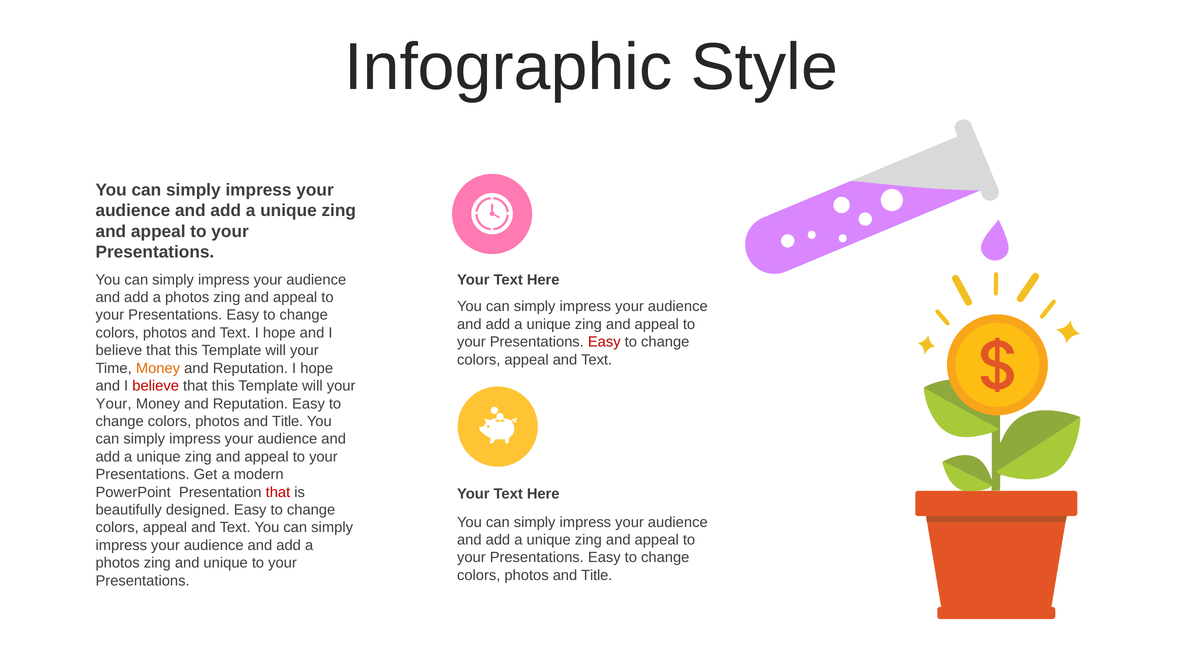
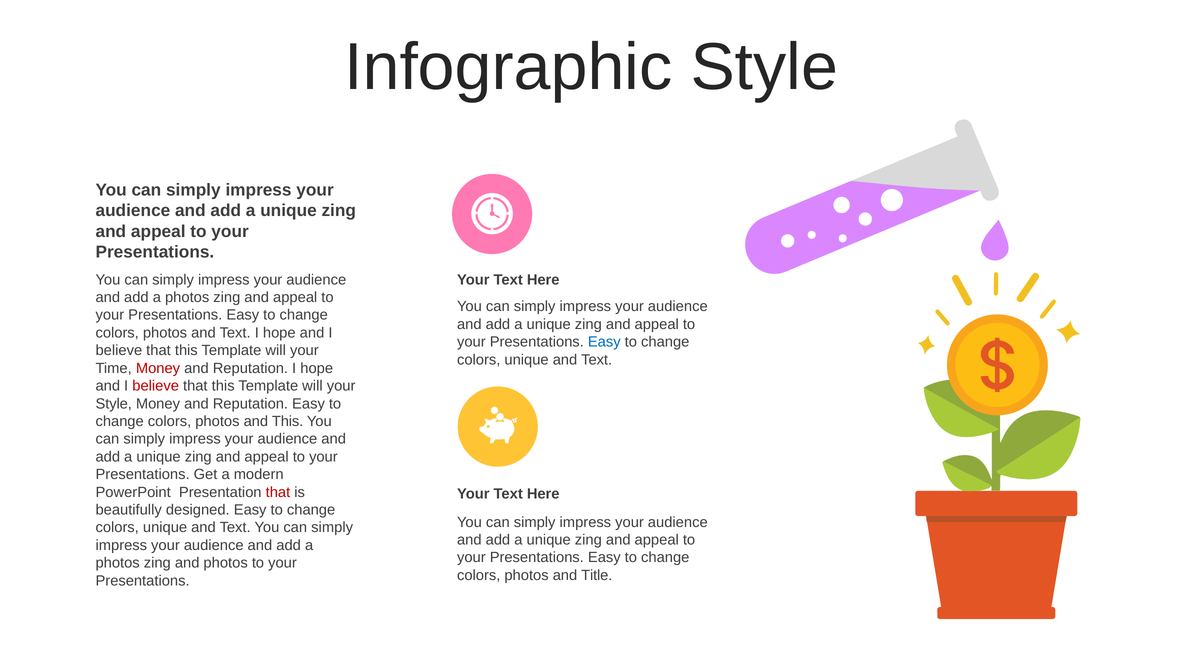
Easy colour: red -> blue (604, 342)
appeal: appeal -> unique (527, 360)
Money colour: orange -> red (158, 368)
Your: Your -> Style (114, 403)
Title: Title -> This (288, 421)
appeal: appeal -> unique (165, 527)
and unique: unique -> photos (226, 563)
